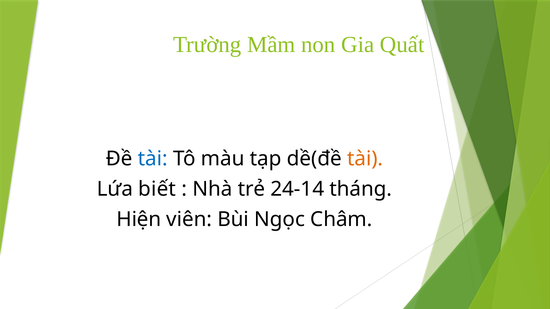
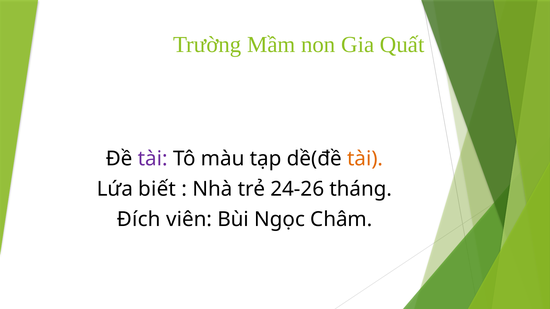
tài colour: blue -> purple (153, 159)
24-14: 24-14 -> 24-26 (297, 189)
Hiện: Hiện -> Đích (139, 220)
